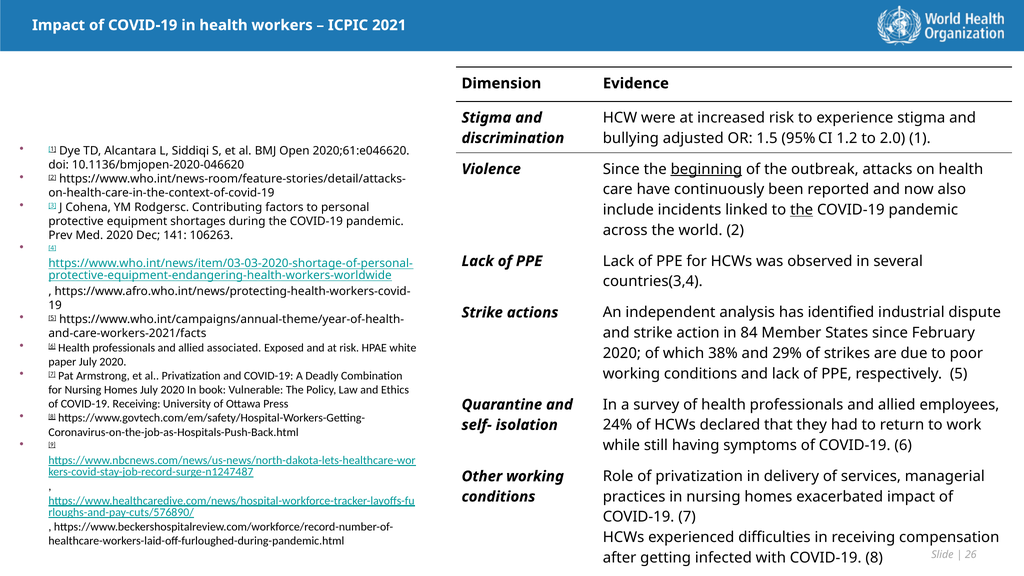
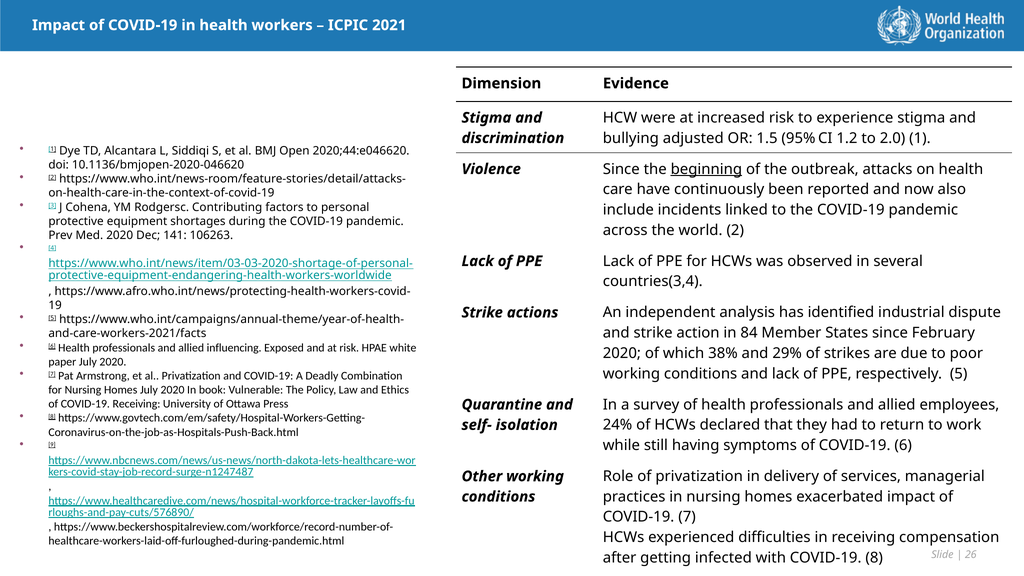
2020;61:e046620: 2020;61:e046620 -> 2020;44:e046620 (361, 151)
the underline: present -> none (802, 210)
associated: associated -> influencing (234, 348)
